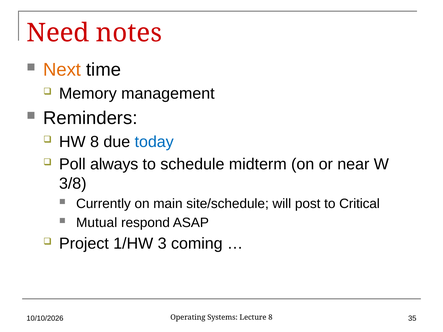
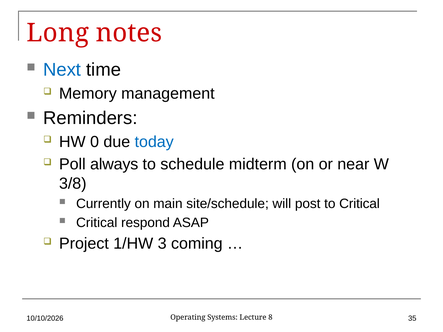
Need: Need -> Long (58, 33)
Next colour: orange -> blue (62, 70)
HW 8: 8 -> 0 (95, 142)
Mutual: Mutual -> Critical (97, 223)
